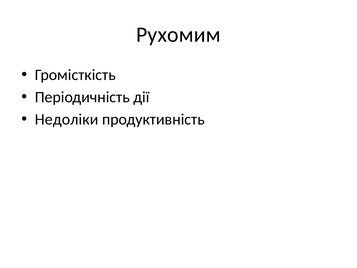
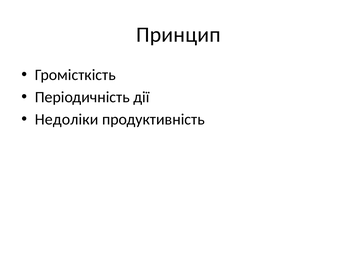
Рухомим: Рухомим -> Принцип (178, 35)
